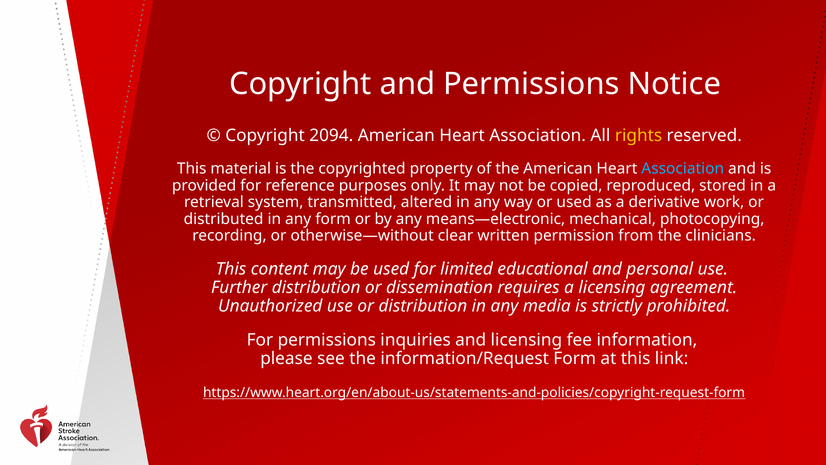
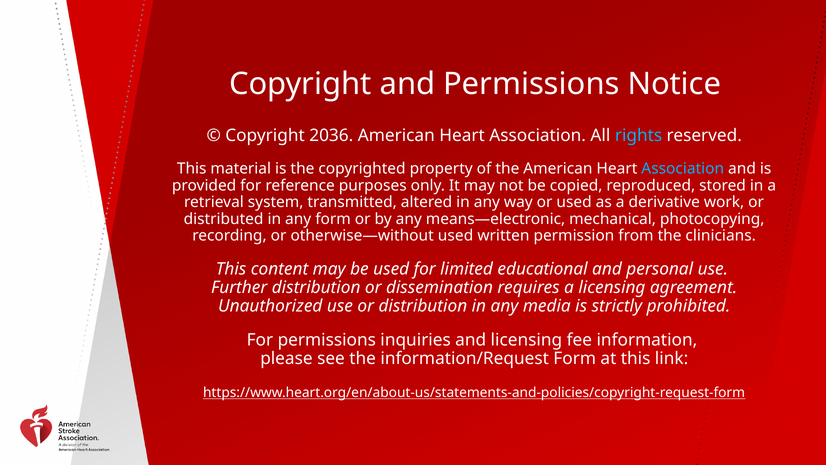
2094: 2094 -> 2036 (331, 135)
rights colour: yellow -> light blue (639, 135)
otherwise—without clear: clear -> used (456, 236)
